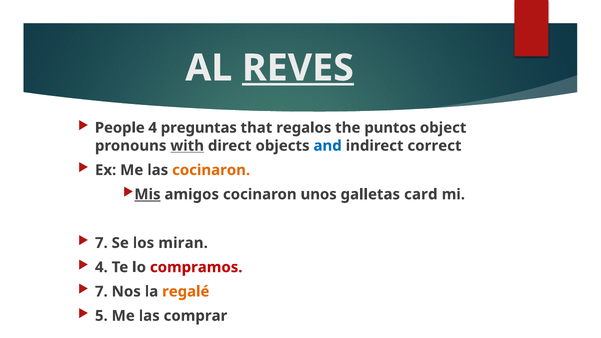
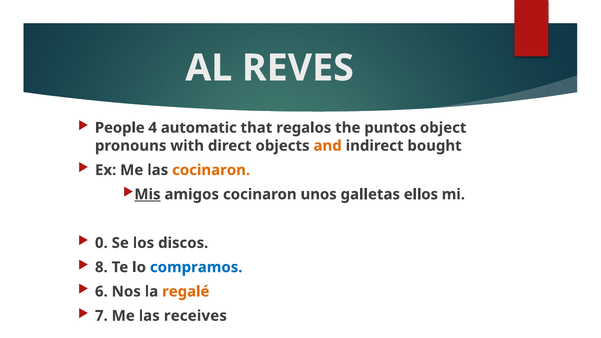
REVES underline: present -> none (298, 68)
preguntas: preguntas -> automatic (199, 128)
with underline: present -> none (187, 146)
and colour: blue -> orange (328, 146)
correct: correct -> bought (435, 146)
card: card -> ellos (421, 194)
7: 7 -> 0 (101, 243)
miran: miran -> discos (183, 243)
4: 4 -> 8 (101, 267)
compramos colour: red -> blue (196, 267)
7: 7 -> 6 (101, 292)
5: 5 -> 7 (101, 316)
comprar: comprar -> receives (195, 316)
